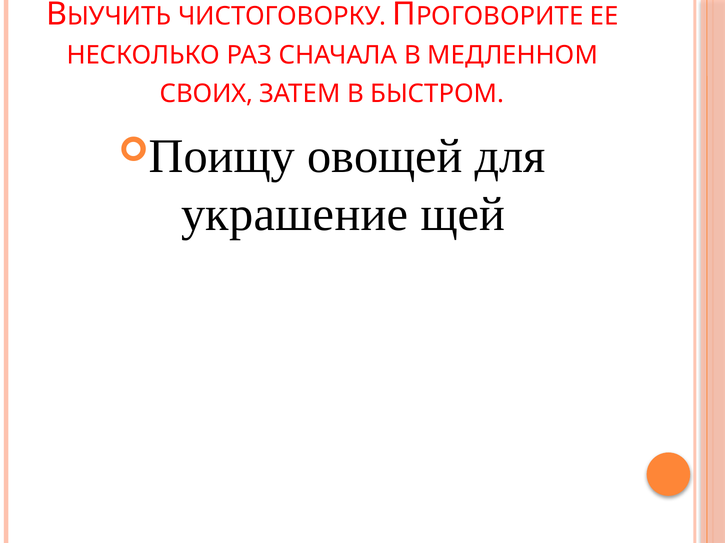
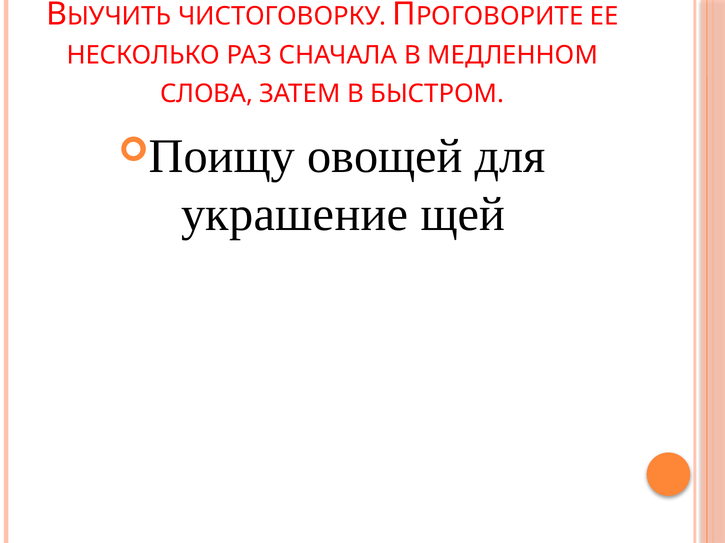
СВОИХ: СВОИХ -> СЛОВА (207, 94)
